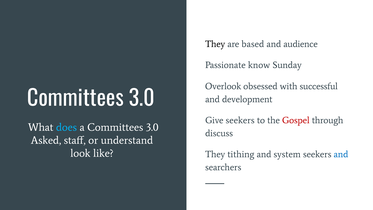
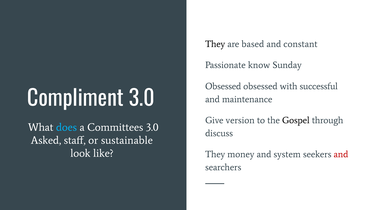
audience: audience -> constant (300, 44)
Overlook: Overlook -> Obsessed (223, 86)
Committees: Committees -> Compliment (75, 99)
development: development -> maintenance (247, 99)
Give seekers: seekers -> version (240, 120)
Gospel colour: red -> black (296, 120)
understand: understand -> sustainable (127, 140)
tithing: tithing -> money (241, 154)
and colour: blue -> red (341, 154)
